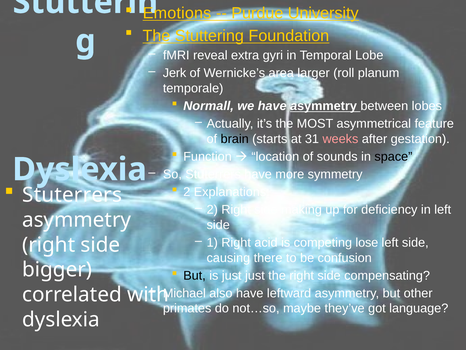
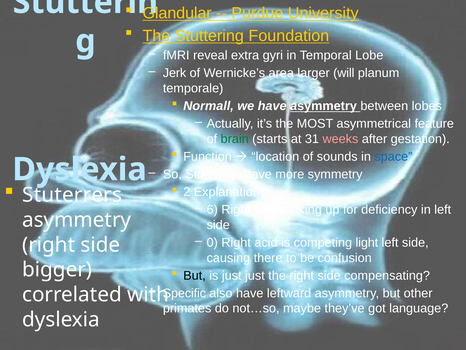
Emotions: Emotions -> Glandular (177, 13)
roll: roll -> will (344, 73)
brain colour: black -> green (235, 139)
space colour: black -> blue (393, 156)
2: 2 -> 6 (212, 209)
1: 1 -> 0 (212, 242)
lose: lose -> light (367, 242)
Michael: Michael -> Specific (184, 293)
